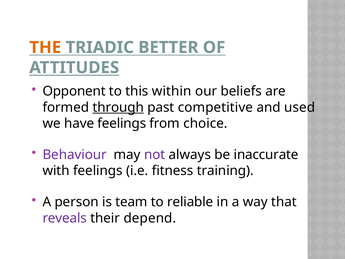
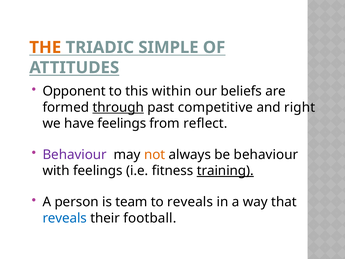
BETTER: BETTER -> SIMPLE (168, 47)
used: used -> right (300, 107)
choice: choice -> reflect (205, 123)
not colour: purple -> orange (155, 154)
be inaccurate: inaccurate -> behaviour (266, 154)
training underline: none -> present (225, 171)
to reliable: reliable -> reveals (190, 202)
reveals colour: purple -> blue (65, 218)
depend: depend -> football (150, 218)
